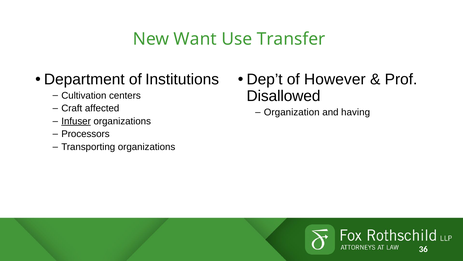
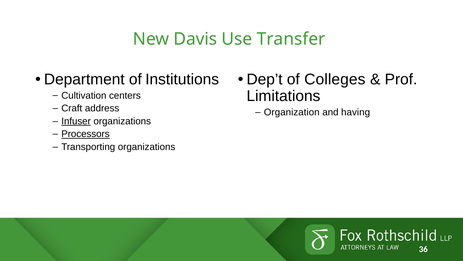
Want: Want -> Davis (195, 39)
However: However -> Colleges (335, 79)
Disallowed: Disallowed -> Limitations (283, 96)
affected: affected -> address (102, 108)
Processors underline: none -> present (85, 134)
